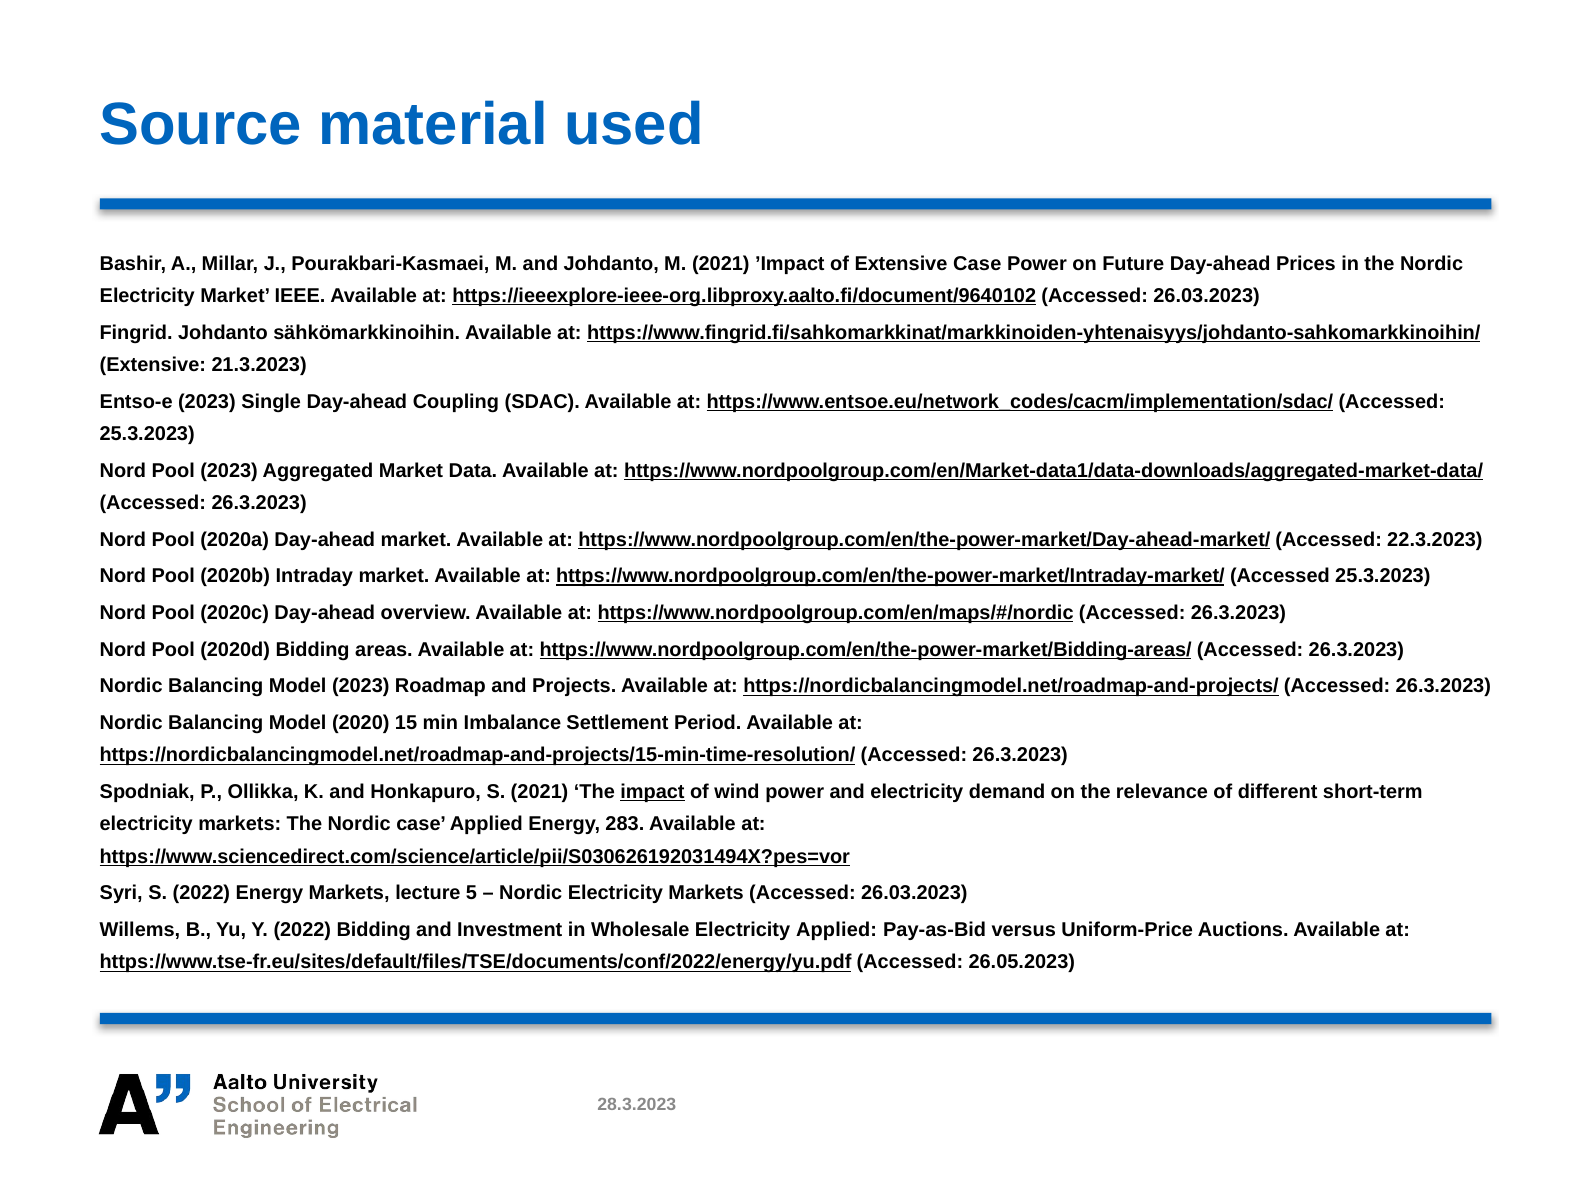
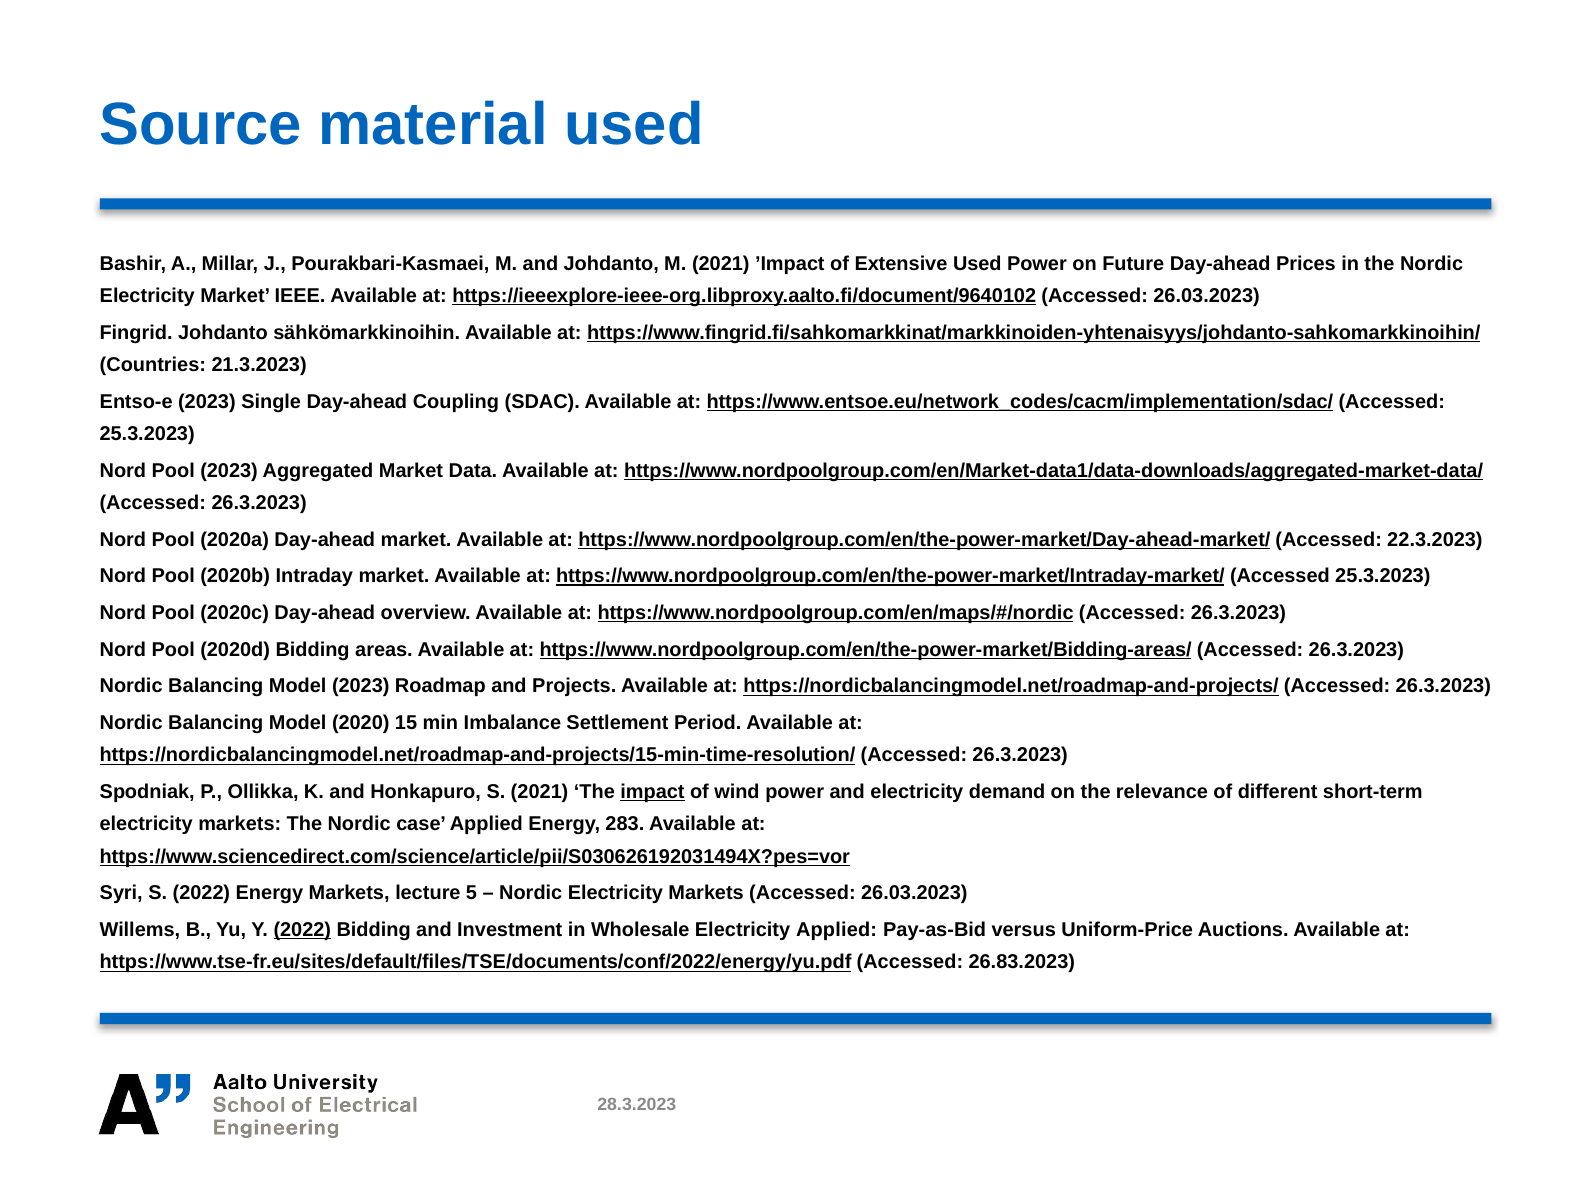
Extensive Case: Case -> Used (977, 263)
Extensive: Extensive -> Countries (153, 365)
2022 underline: none -> present (302, 930)
26.05.2023: 26.05.2023 -> 26.83.2023 (1022, 962)
